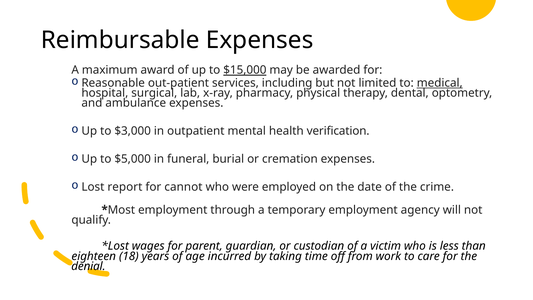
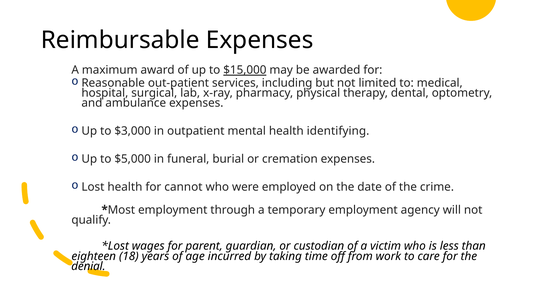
medical underline: present -> none (440, 83)
verification: verification -> identifying (338, 131)
Lost report: report -> health (125, 187)
